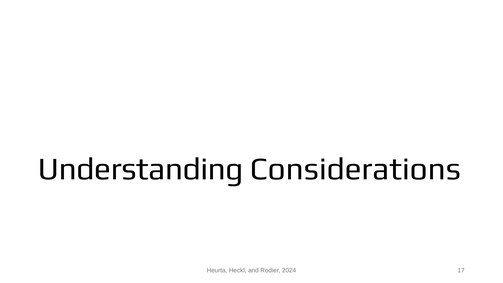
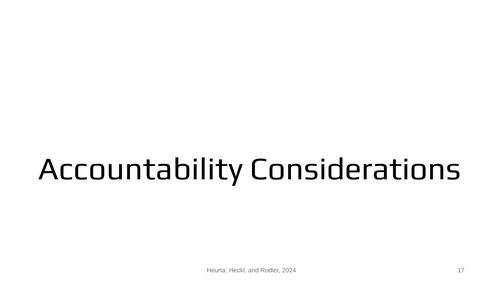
Understanding: Understanding -> Accountability (140, 169)
